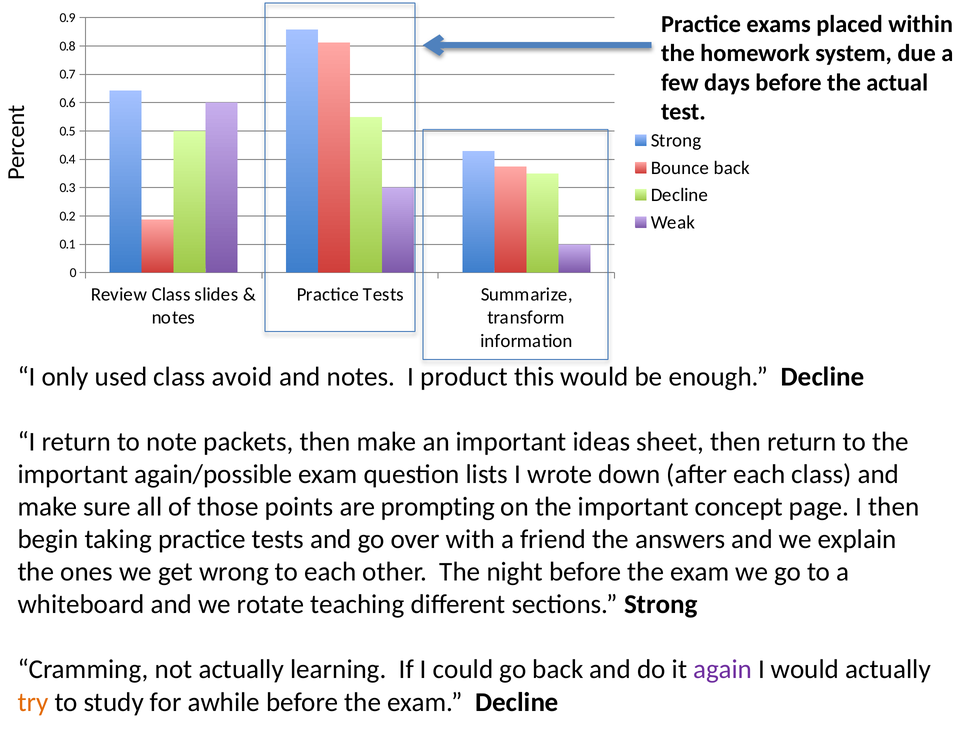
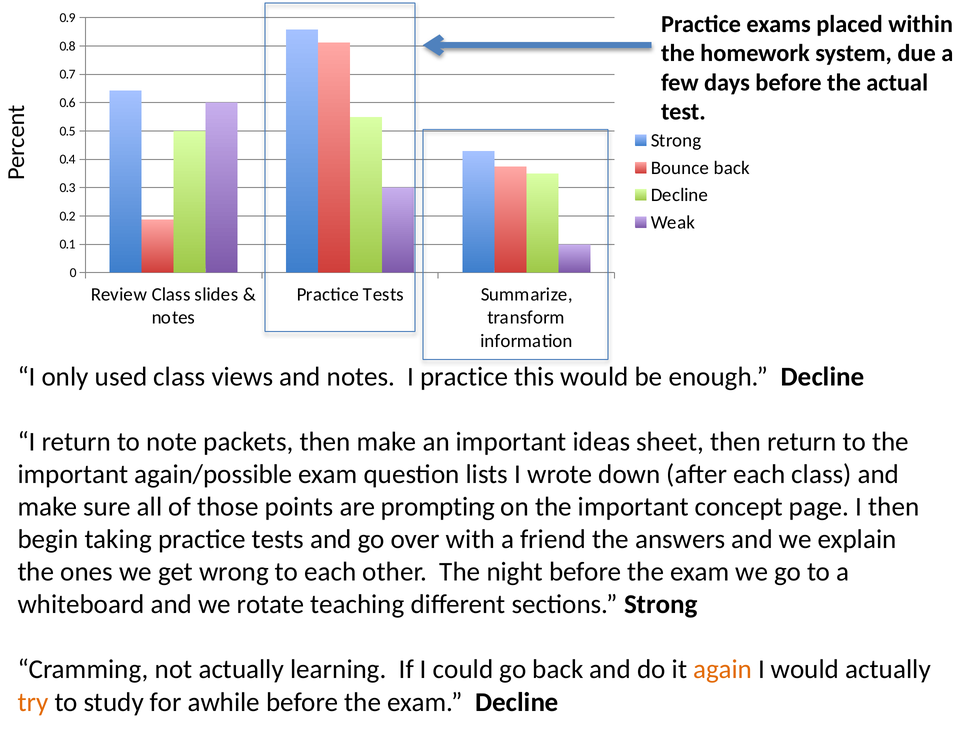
avoid: avoid -> views (242, 376)
I product: product -> practice (464, 376)
again colour: purple -> orange (723, 669)
